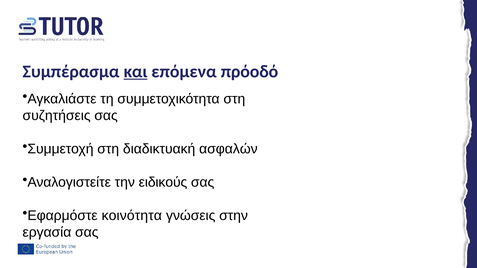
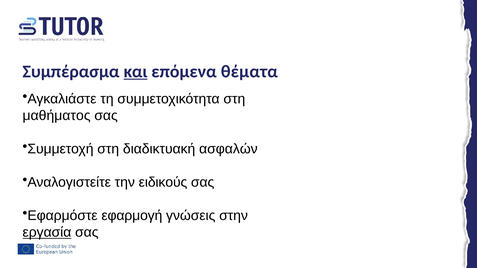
πρόοδό: πρόοδό -> θέματα (249, 72)
συζητήσεις: συζητήσεις -> μαθήματος (57, 116)
κοινότητα: κοινότητα -> εφαρμογή (132, 216)
εργασία underline: none -> present (47, 233)
